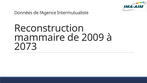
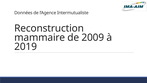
2073: 2073 -> 2019 (26, 46)
